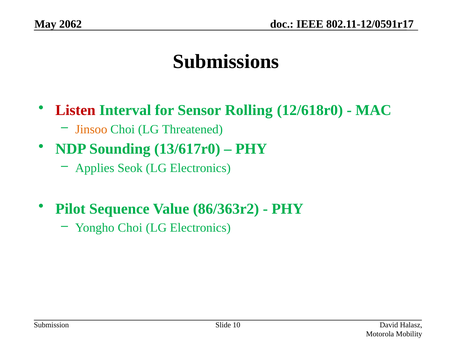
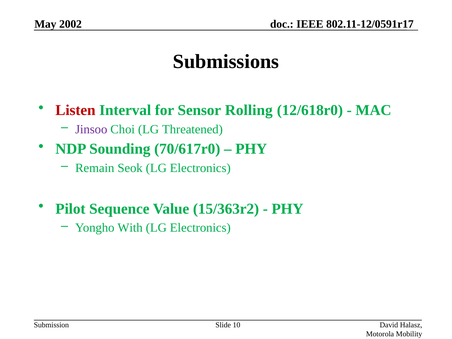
2062: 2062 -> 2002 (71, 24)
Jinsoo colour: orange -> purple (91, 129)
13/617r0: 13/617r0 -> 70/617r0 (187, 149)
Applies: Applies -> Remain (95, 168)
86/363r2: 86/363r2 -> 15/363r2 (226, 209)
Yongho Choi: Choi -> With (130, 228)
